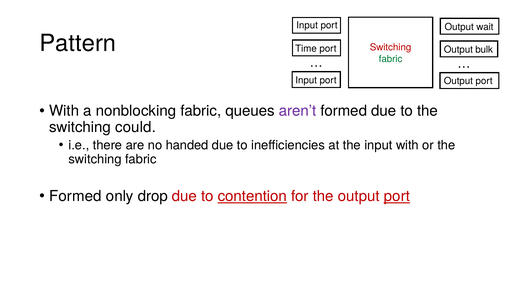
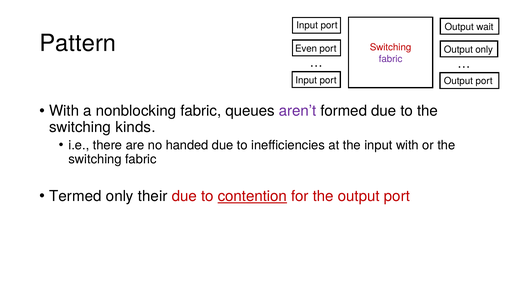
Time: Time -> Even (306, 48)
Output bulk: bulk -> only (484, 50)
fabric colour: green -> purple (391, 59)
could: could -> kinds (135, 127)
Formed: Formed -> Termed (75, 196)
drop: drop -> their (153, 196)
port underline: present -> none (397, 196)
